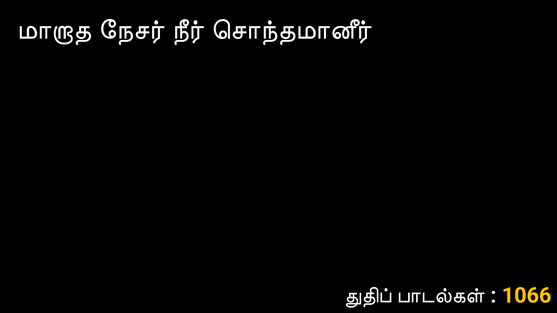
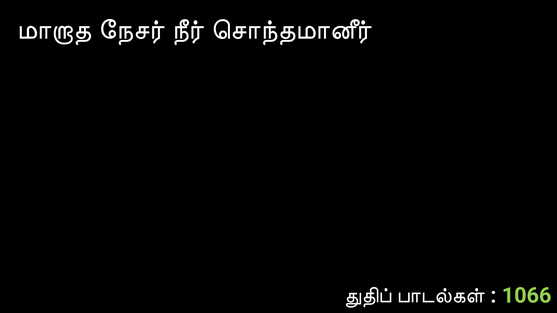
1066 colour: yellow -> light green (527, 296)
